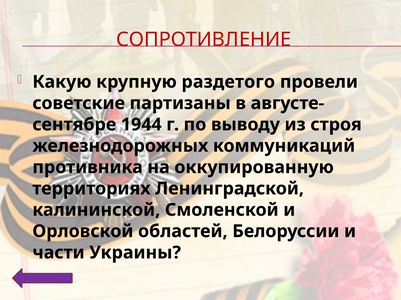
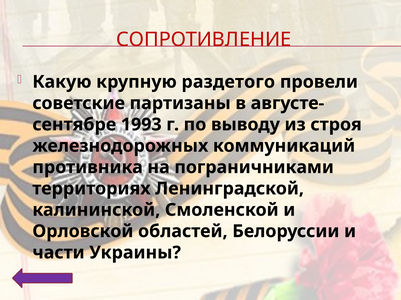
1944: 1944 -> 1993 (141, 125)
оккупированную: оккупированную -> пограничниками (254, 168)
